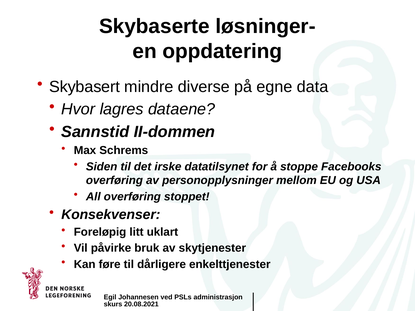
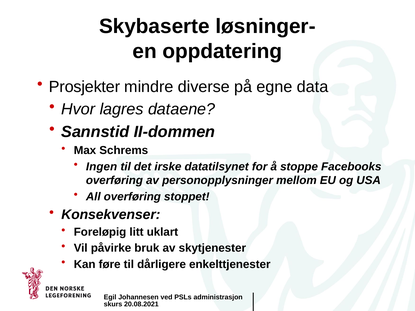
Skybasert: Skybasert -> Prosjekter (85, 87)
Siden: Siden -> Ingen (102, 167)
